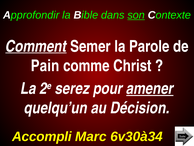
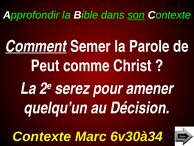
Pain: Pain -> Peut (45, 66)
amener underline: present -> none (150, 88)
Accompli: Accompli -> Contexte (42, 136)
